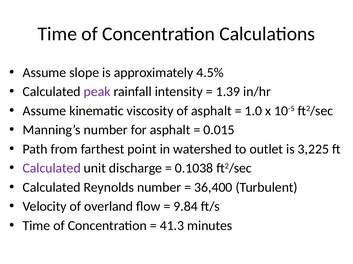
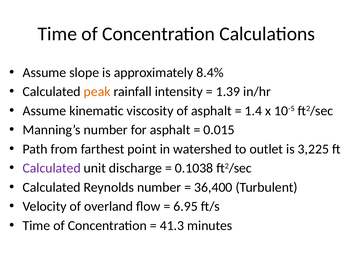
4.5%: 4.5% -> 8.4% (210, 73)
peak colour: purple -> orange (97, 92)
1.0: 1.0 -> 1.4 (253, 111)
9.84: 9.84 -> 6.95 (186, 207)
